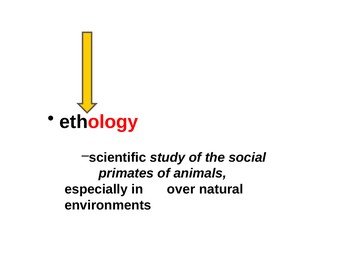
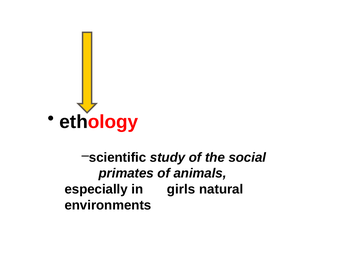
over: over -> girls (181, 189)
